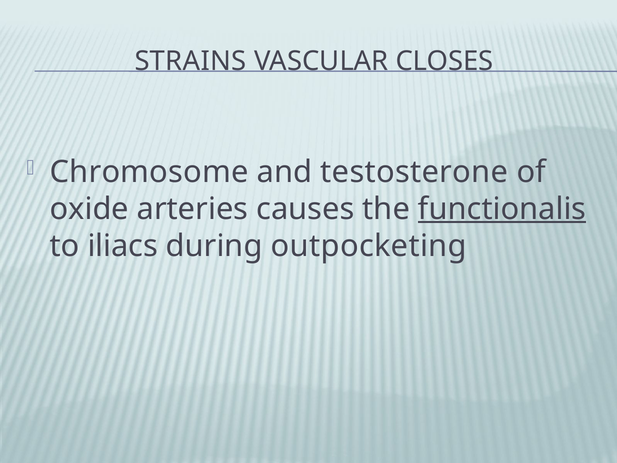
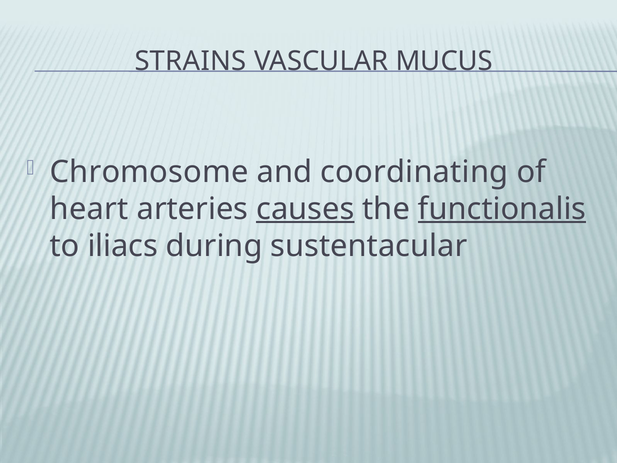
CLOSES: CLOSES -> MUCUS (444, 61)
testosterone: testosterone -> coordinating (414, 172)
oxide: oxide -> heart (89, 209)
causes underline: none -> present (305, 209)
outpocketing: outpocketing -> sustentacular (369, 246)
